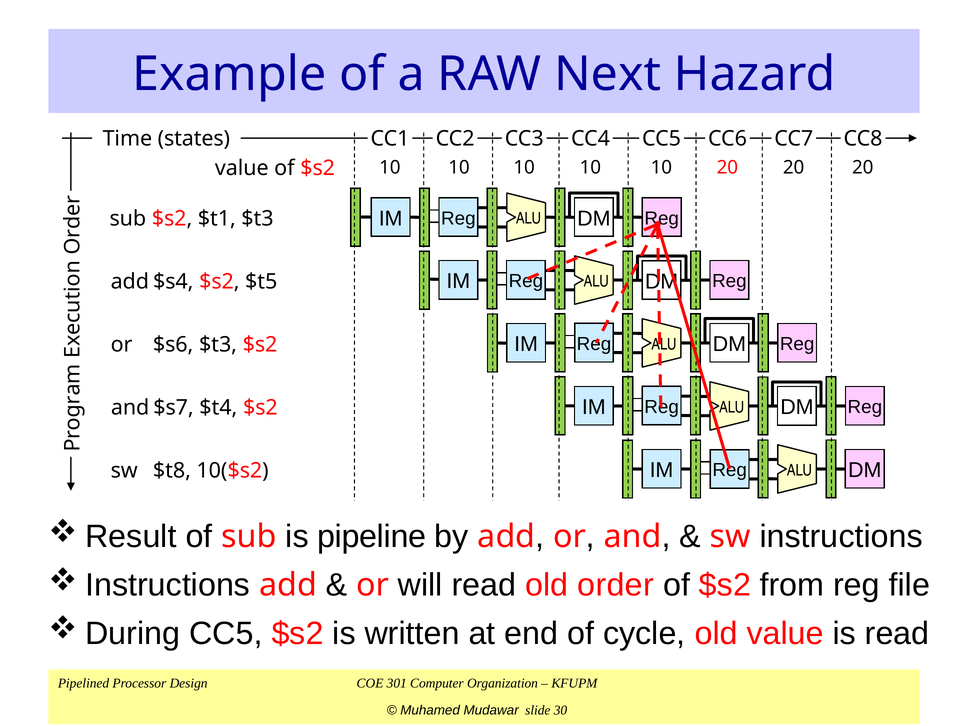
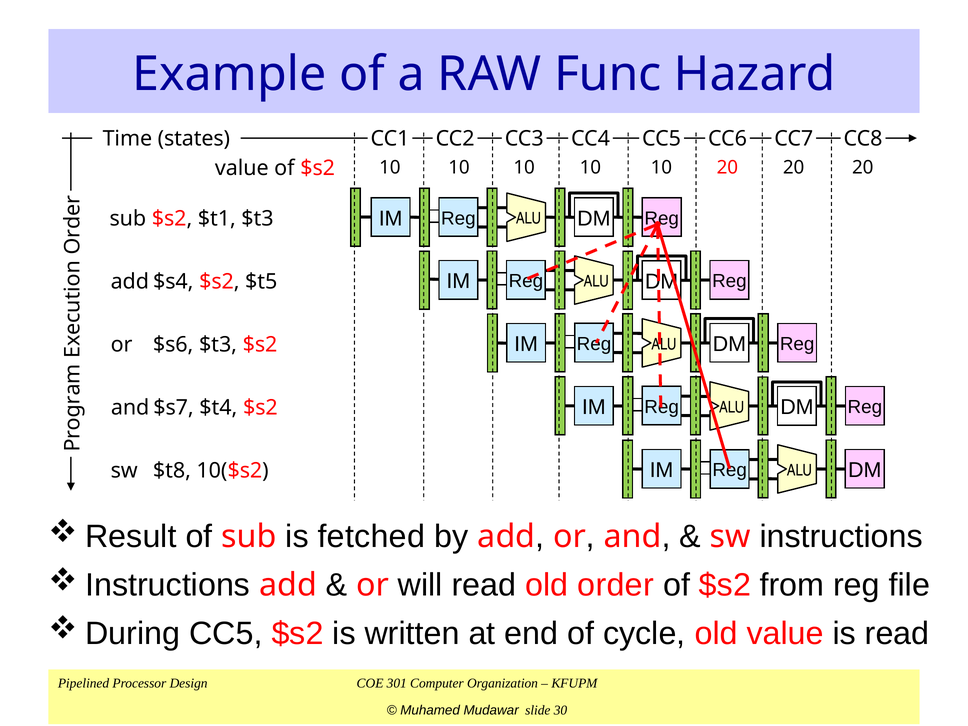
Next: Next -> Func (608, 74)
pipeline: pipeline -> fetched (371, 537)
